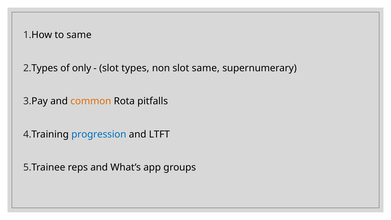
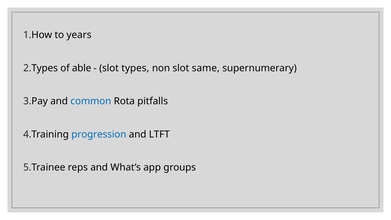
to same: same -> years (79, 35)
only: only -> able (82, 68)
common colour: orange -> blue (91, 101)
